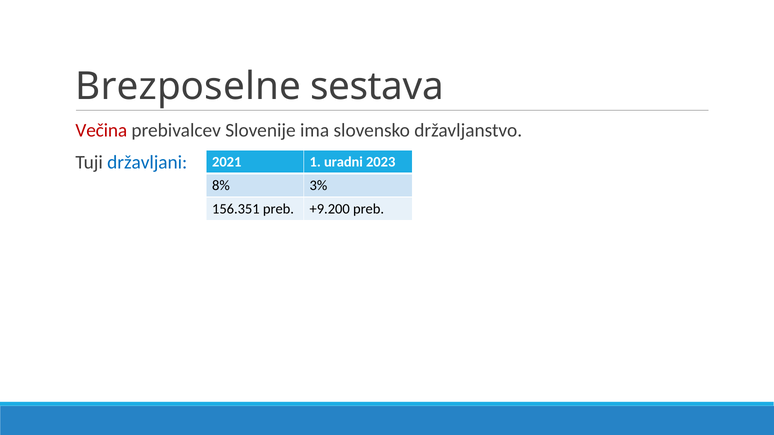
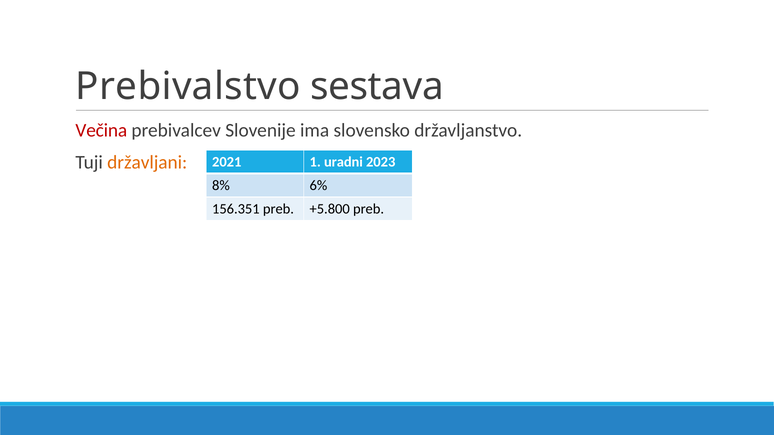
Brezposelne: Brezposelne -> Prebivalstvo (188, 87)
državljani colour: blue -> orange (147, 163)
3%: 3% -> 6% (318, 186)
+9.200: +9.200 -> +5.800 (330, 209)
